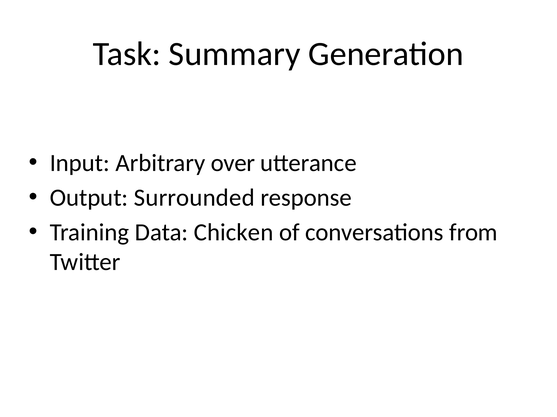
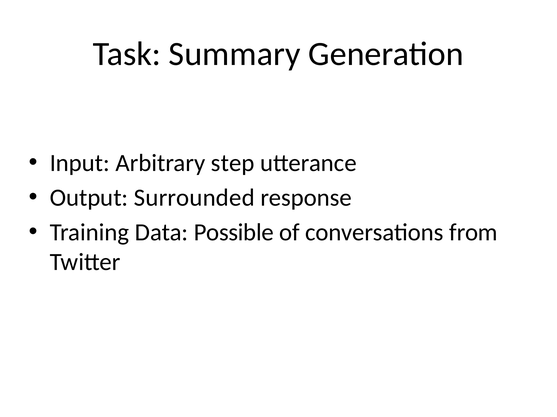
over: over -> step (233, 163)
Chicken: Chicken -> Possible (234, 233)
